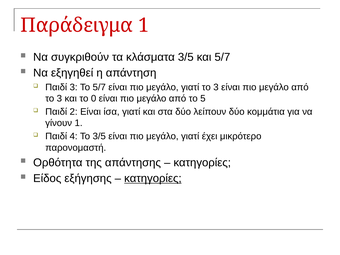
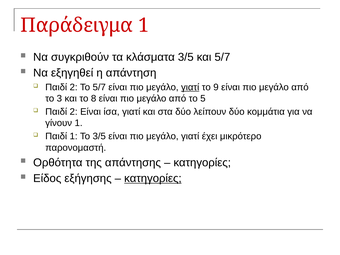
3: 3 -> 2 (74, 87)
γιατί underline: none -> present (190, 87)
3: 3 -> 9 (216, 87)
0: 0 -> 8 (94, 99)
Παιδί 4: 4 -> 1 (74, 136)
